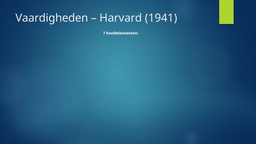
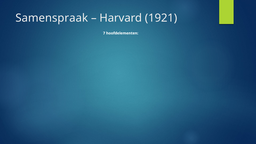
Vaardigheden: Vaardigheden -> Samenspraak (52, 18)
1941: 1941 -> 1921 (161, 18)
